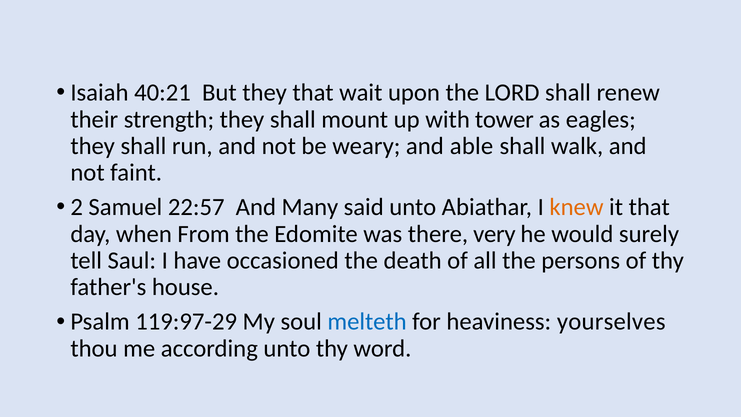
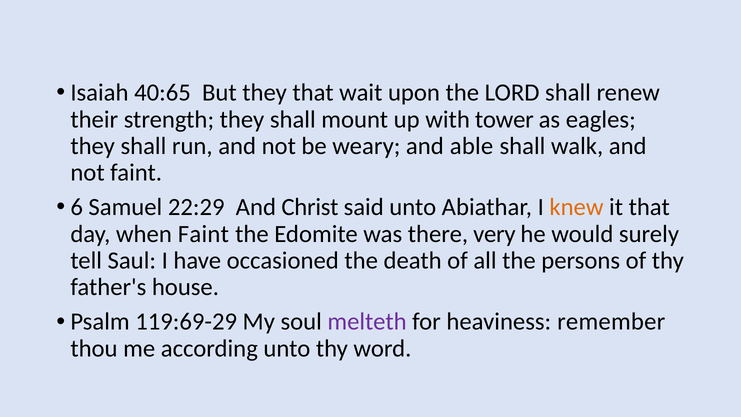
40:21: 40:21 -> 40:65 (162, 93)
2: 2 -> 6 (77, 207)
22:57: 22:57 -> 22:29 (196, 207)
Many: Many -> Christ (310, 207)
when From: From -> Faint (203, 234)
119:97-29: 119:97-29 -> 119:69-29 (186, 322)
melteth colour: blue -> purple (367, 322)
yourselves: yourselves -> remember (611, 322)
